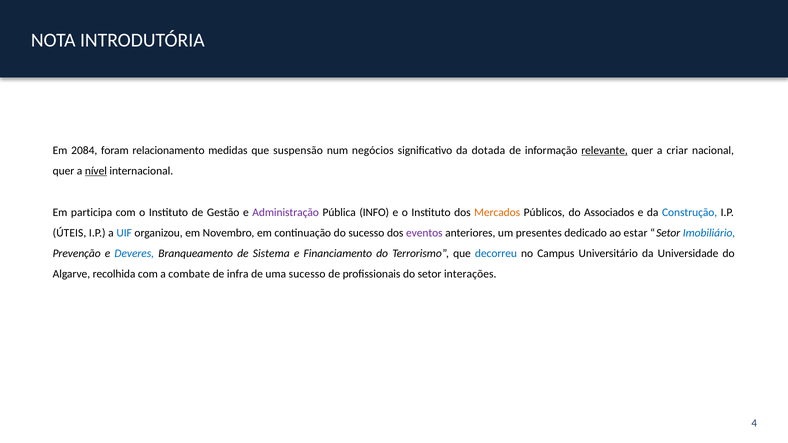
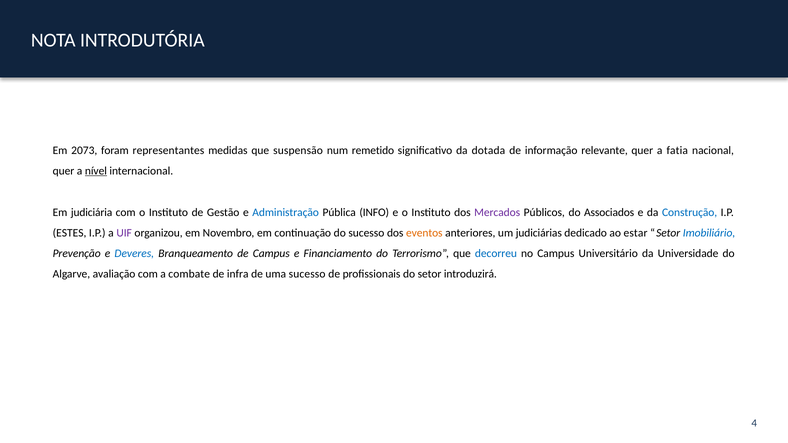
2084: 2084 -> 2073 (84, 150)
relacionamento: relacionamento -> representantes (168, 150)
negócios: negócios -> remetido (373, 150)
relevante underline: present -> none (605, 150)
criar: criar -> fatia (677, 150)
participa: participa -> judiciária (92, 212)
Administração colour: purple -> blue (286, 212)
Mercados colour: orange -> purple (497, 212)
ÚTEIS: ÚTEIS -> ESTES (70, 233)
UIF colour: blue -> purple (124, 233)
eventos colour: purple -> orange (424, 233)
presentes: presentes -> judiciárias (539, 233)
de Sistema: Sistema -> Campus (271, 254)
recolhida: recolhida -> avaliação (114, 274)
interações: interações -> introduzirá (470, 274)
